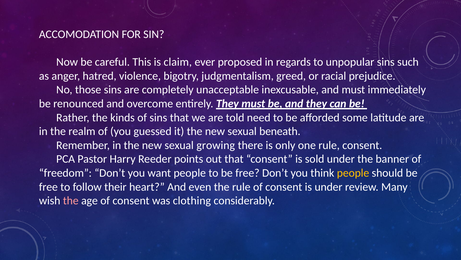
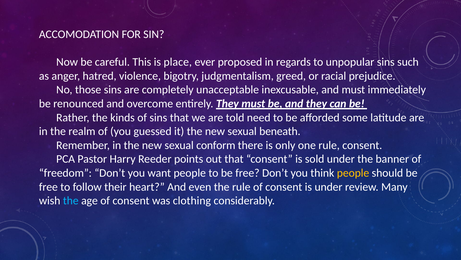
claim: claim -> place (178, 62)
growing: growing -> conform (216, 145)
the colour: pink -> light blue (71, 200)
